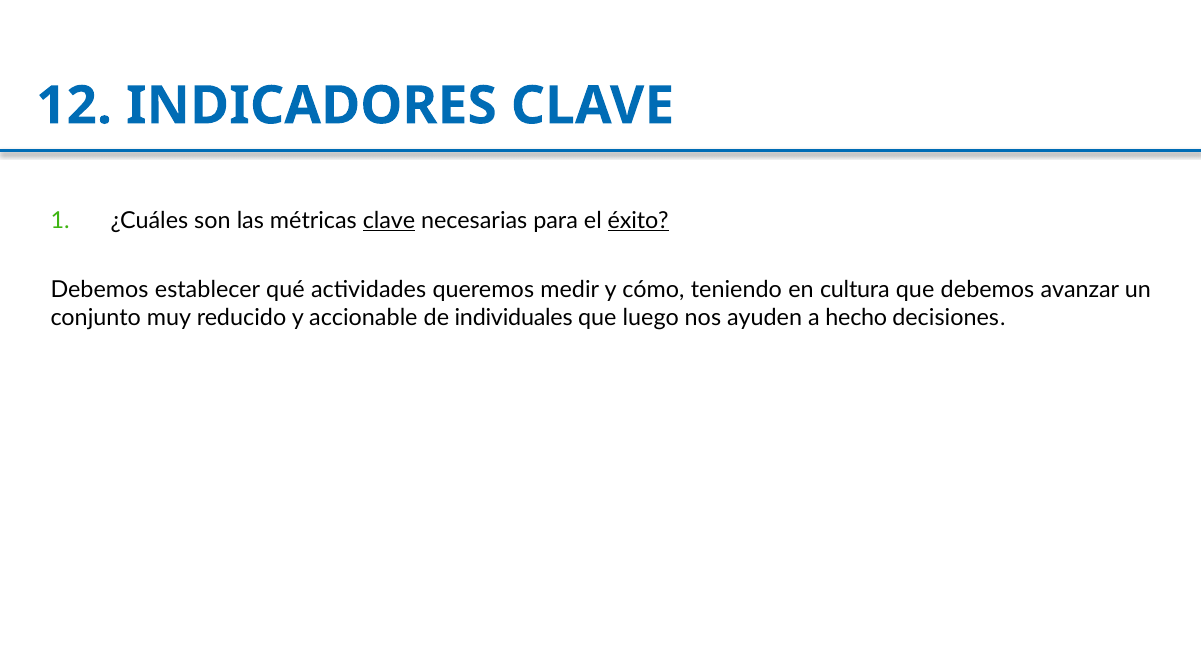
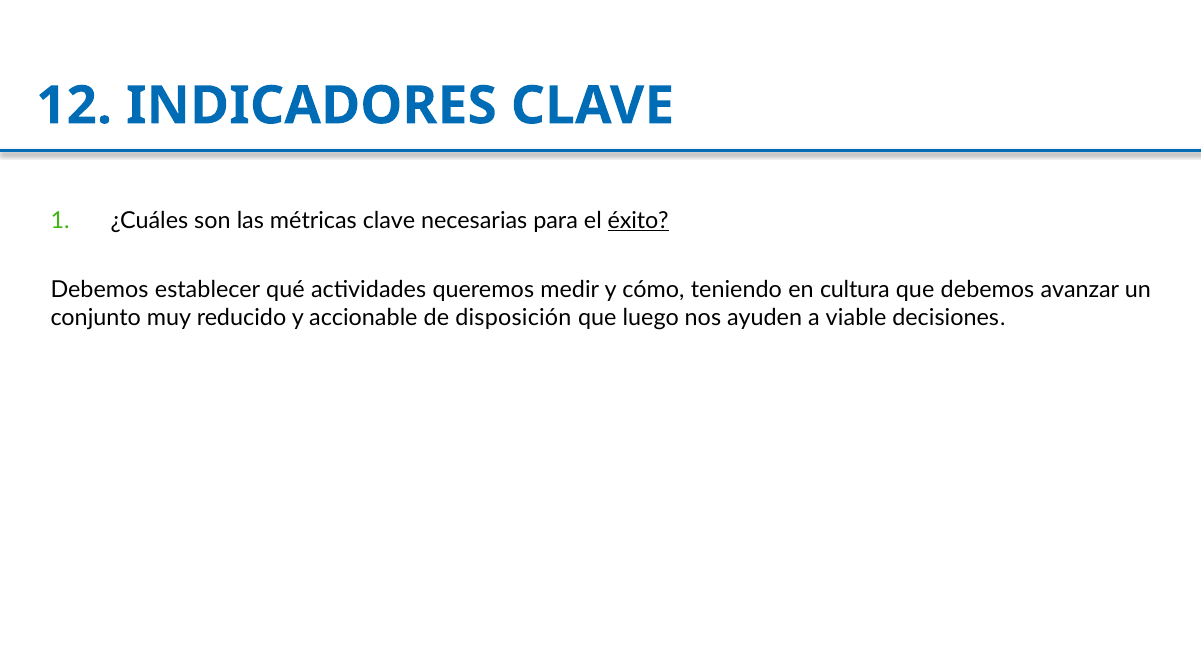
clave underline: present -> none (389, 221)
individuales: individuales -> disposición (513, 318)
hecho: hecho -> viable (856, 318)
